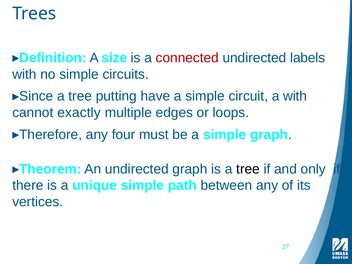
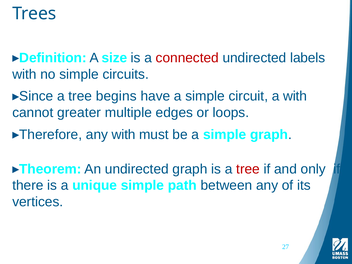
putting: putting -> begins (116, 96)
exactly: exactly -> greater (79, 113)
any four: four -> with (124, 135)
tree colour: black -> red (248, 169)
